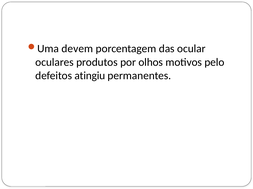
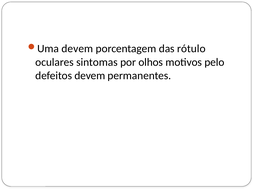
ocular: ocular -> rótulo (191, 49)
produtos: produtos -> sintomas (97, 62)
defeitos atingiu: atingiu -> devem (90, 76)
